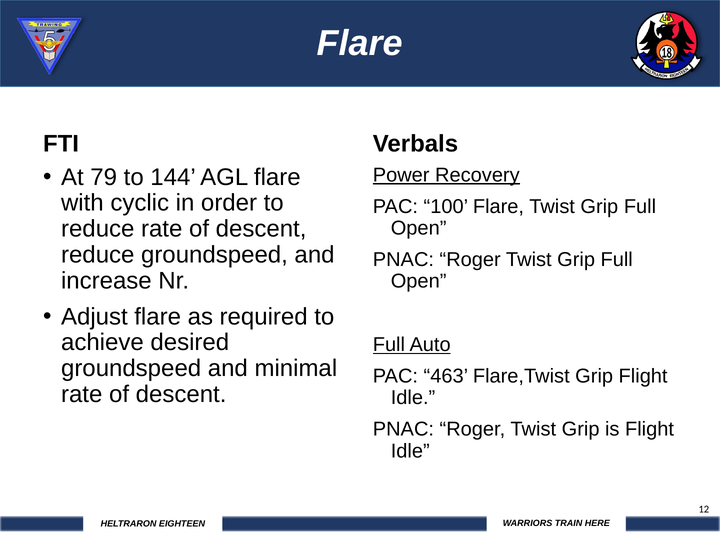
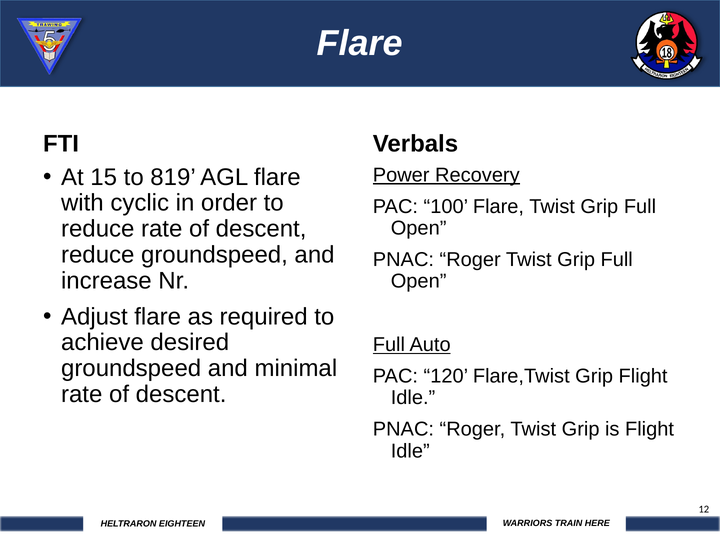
79: 79 -> 15 (104, 177)
144: 144 -> 819 (173, 177)
463: 463 -> 120 (446, 376)
